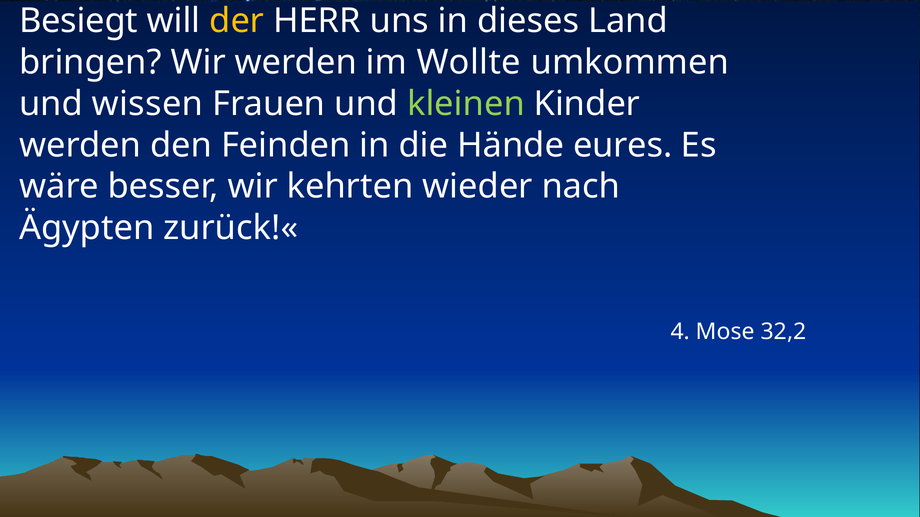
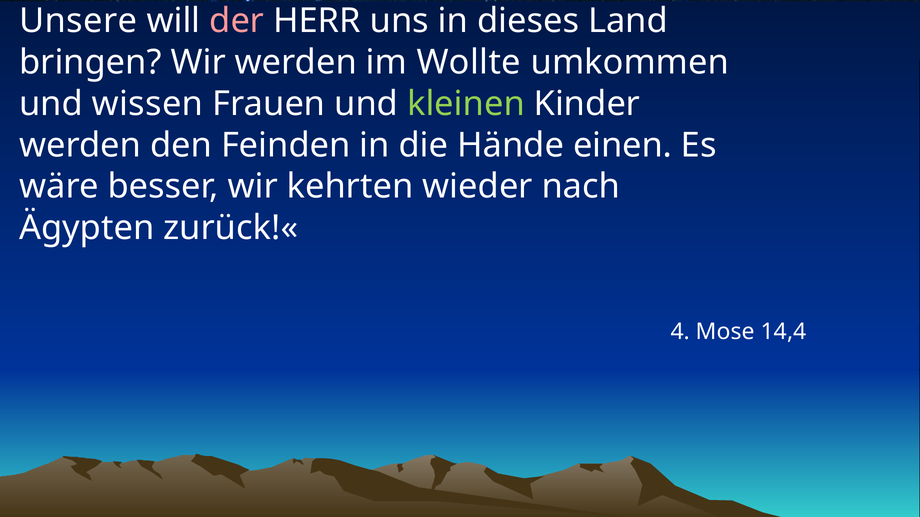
Besiegt: Besiegt -> Unsere (78, 21)
der colour: yellow -> pink (237, 21)
eures: eures -> einen (623, 145)
32,2: 32,2 -> 14,4 (784, 332)
